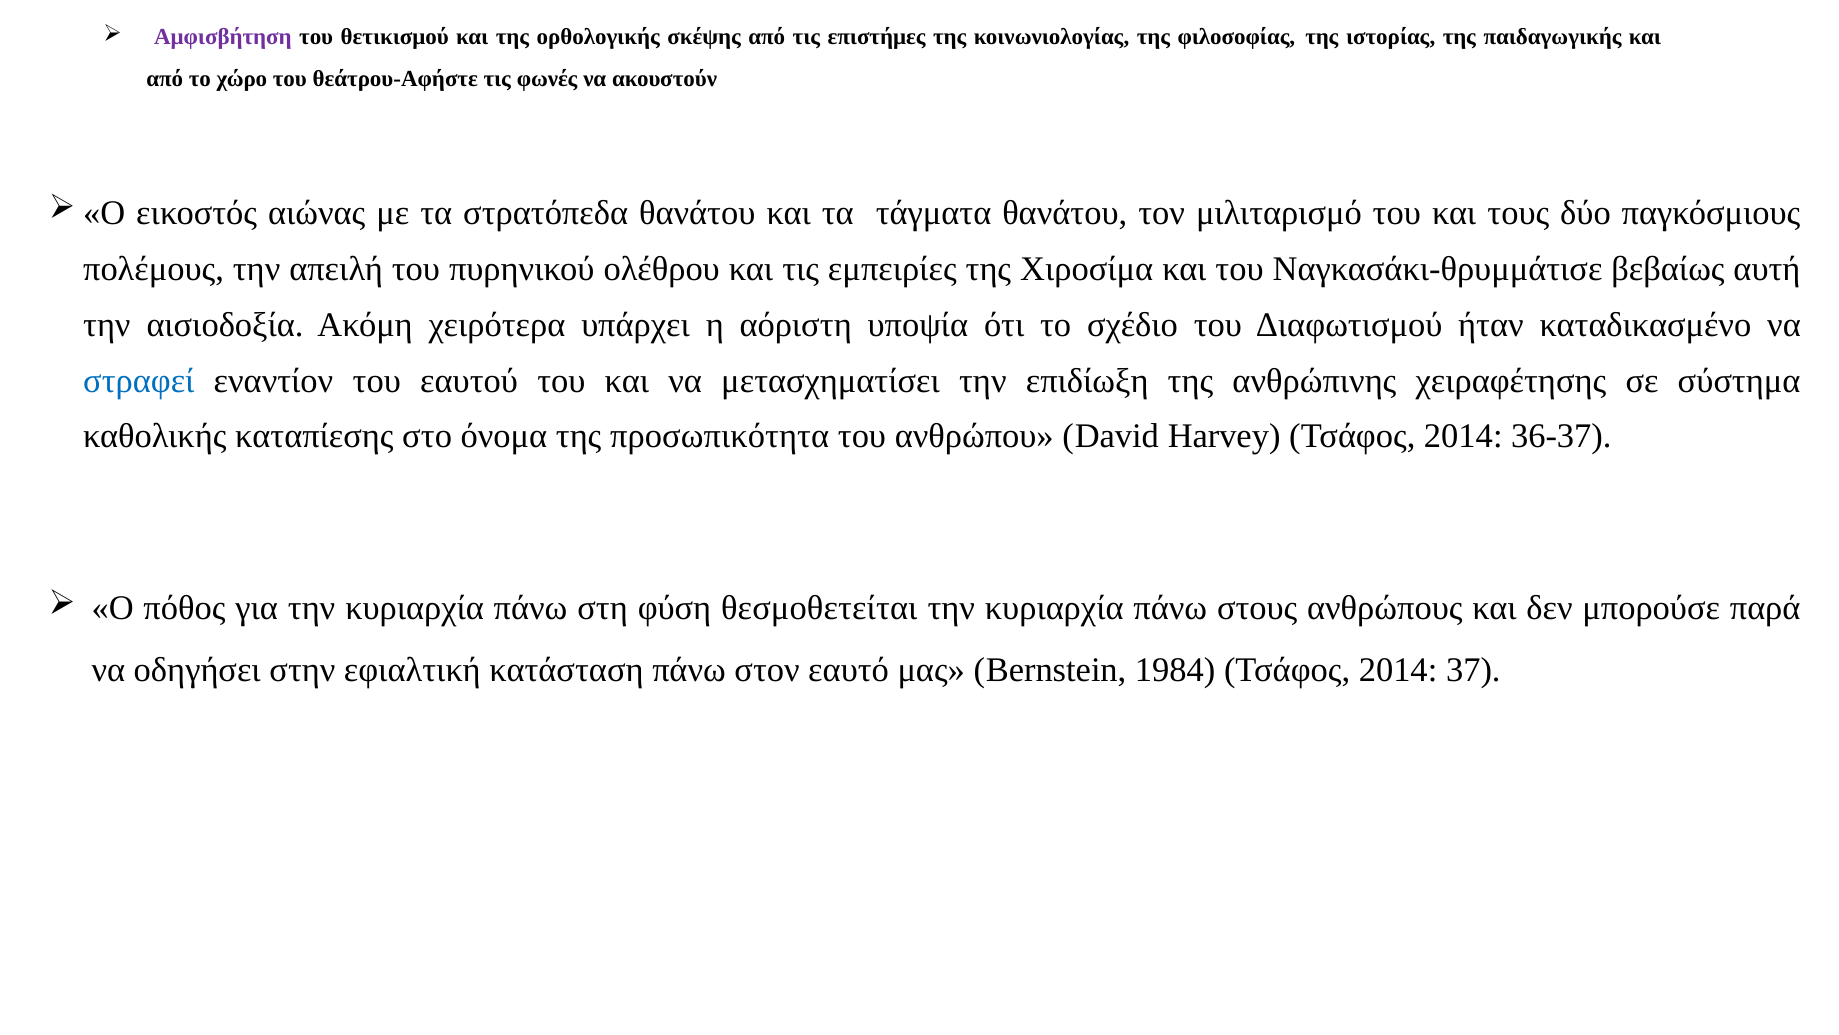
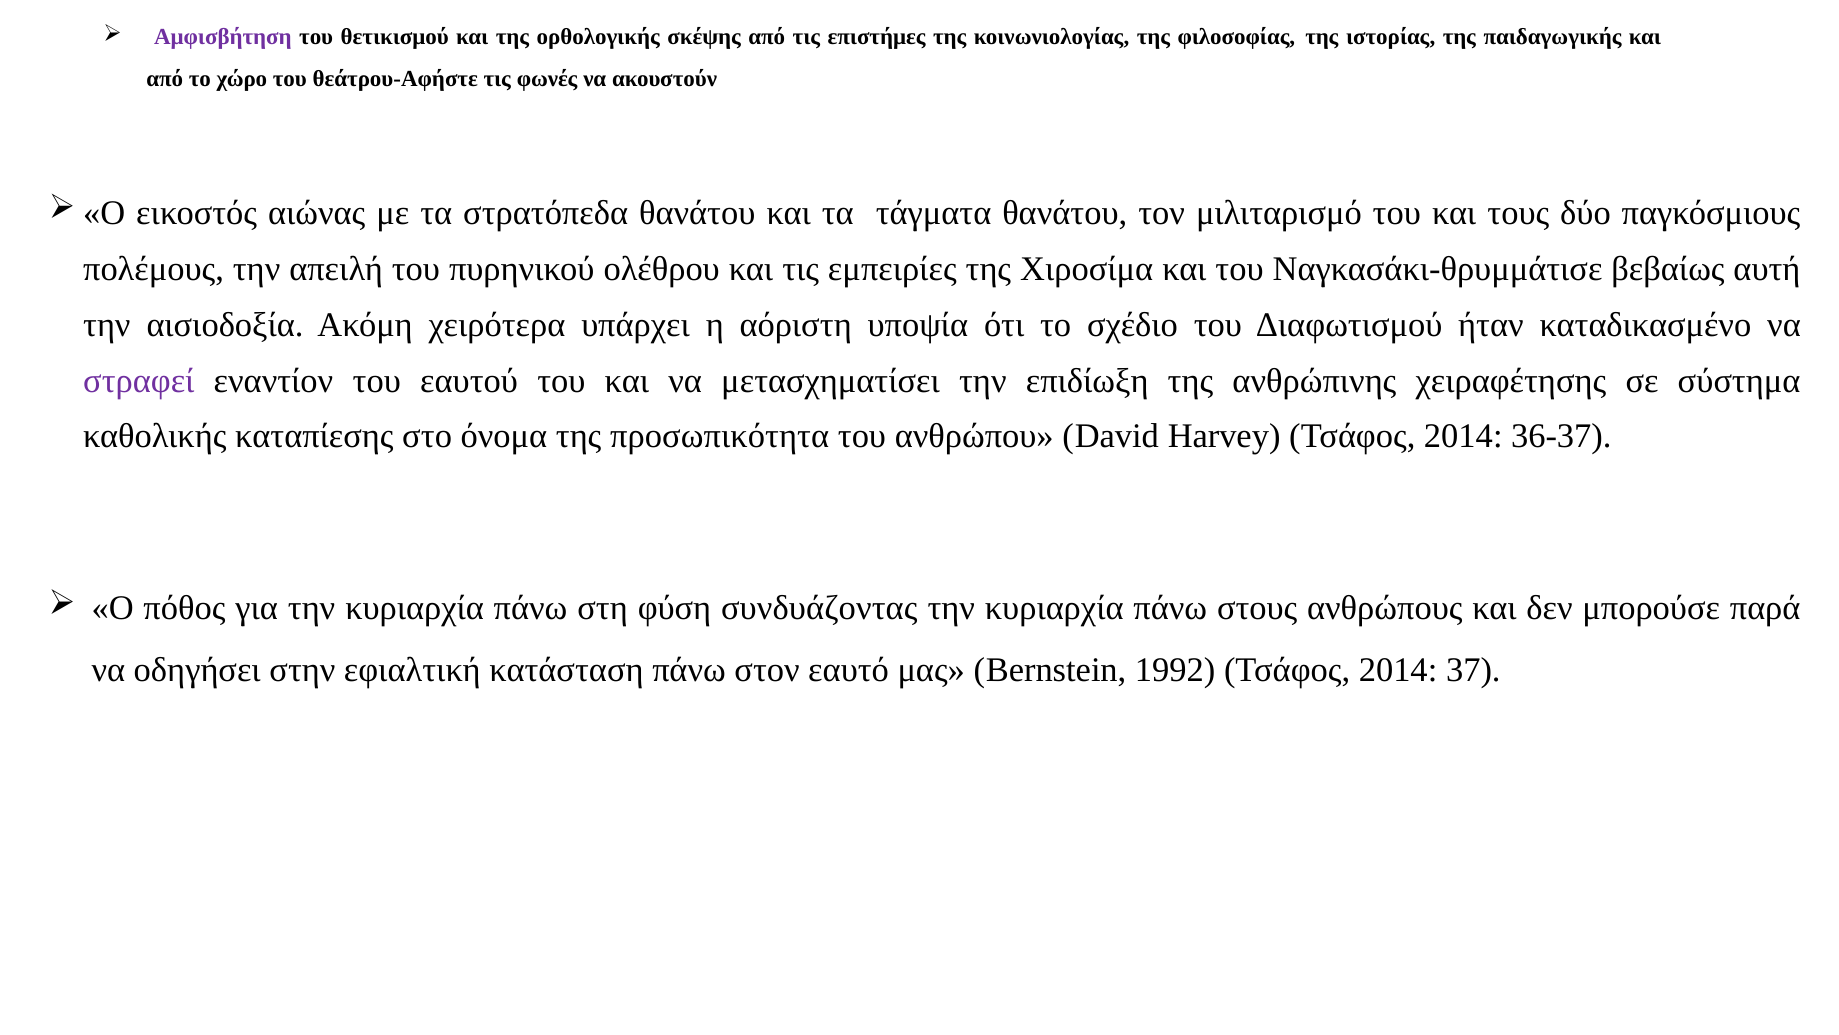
στραφεί colour: blue -> purple (139, 380)
θεσμοθετείται: θεσμοθετείται -> συνδυάζοντας (819, 608)
1984: 1984 -> 1992 (1175, 670)
